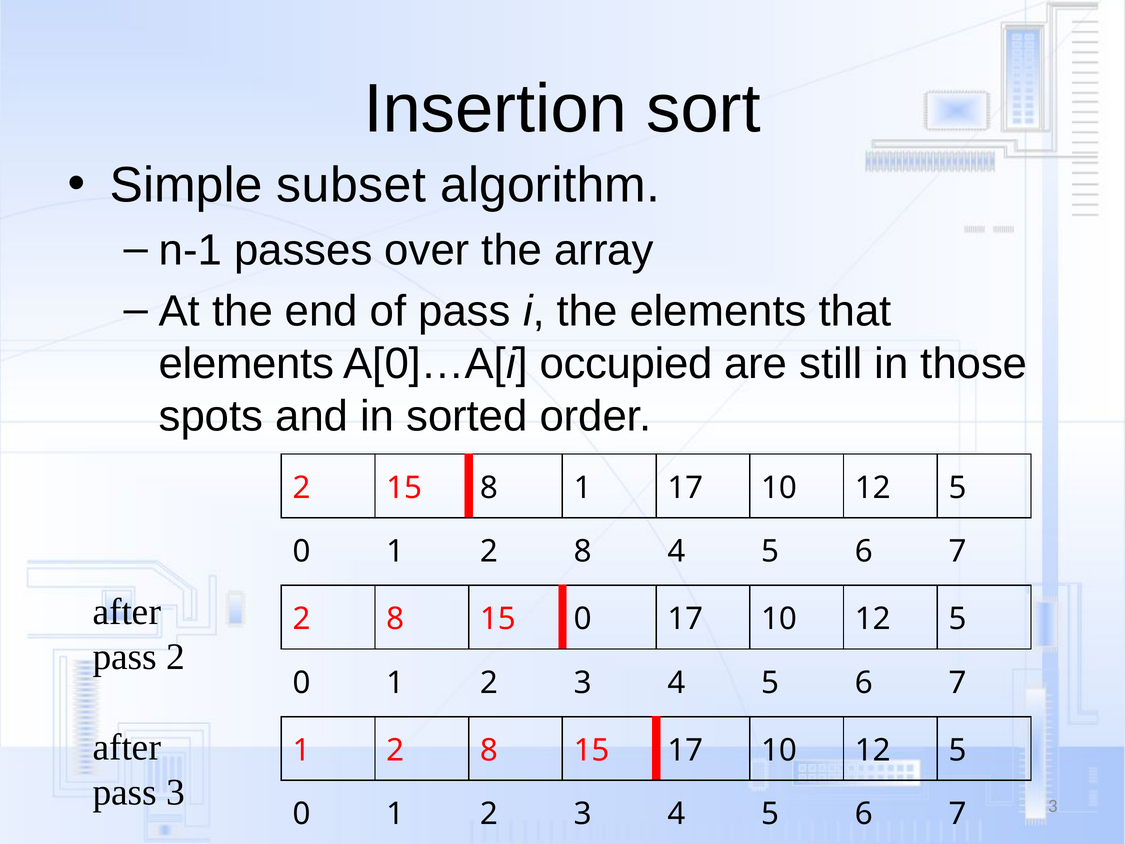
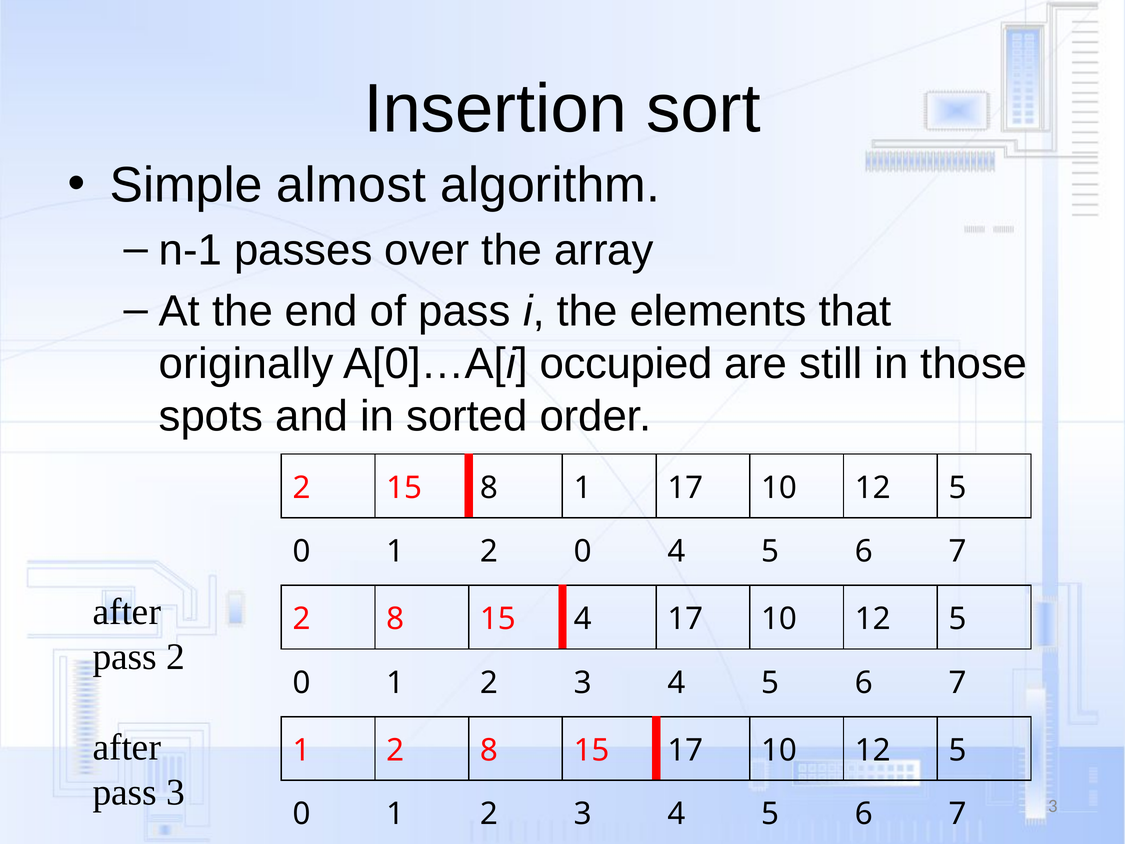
subset: subset -> almost (351, 185)
elements: elements -> originally (246, 364)
0 1 2 8: 8 -> 0 (583, 551)
15 0: 0 -> 4 (583, 619)
